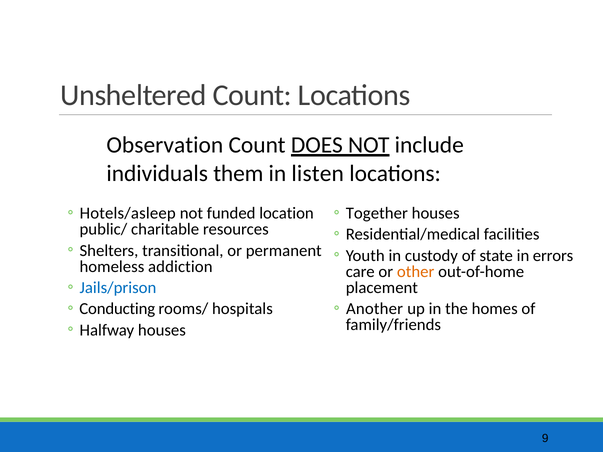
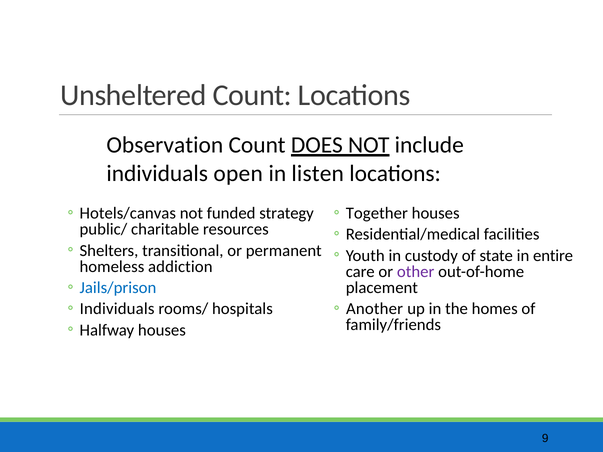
them: them -> open (238, 173)
Hotels/asleep: Hotels/asleep -> Hotels/canvas (128, 213)
location: location -> strategy (287, 213)
errors: errors -> entire (553, 256)
other colour: orange -> purple (416, 272)
Conducting: Conducting -> Individuals (117, 309)
